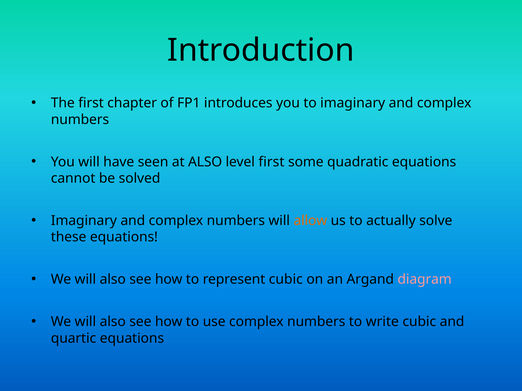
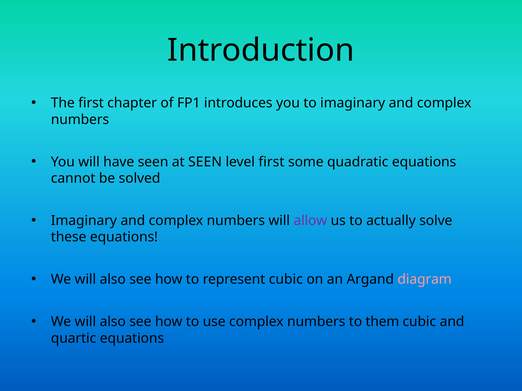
at ALSO: ALSO -> SEEN (205, 162)
allow colour: orange -> purple (310, 221)
write: write -> them (382, 322)
